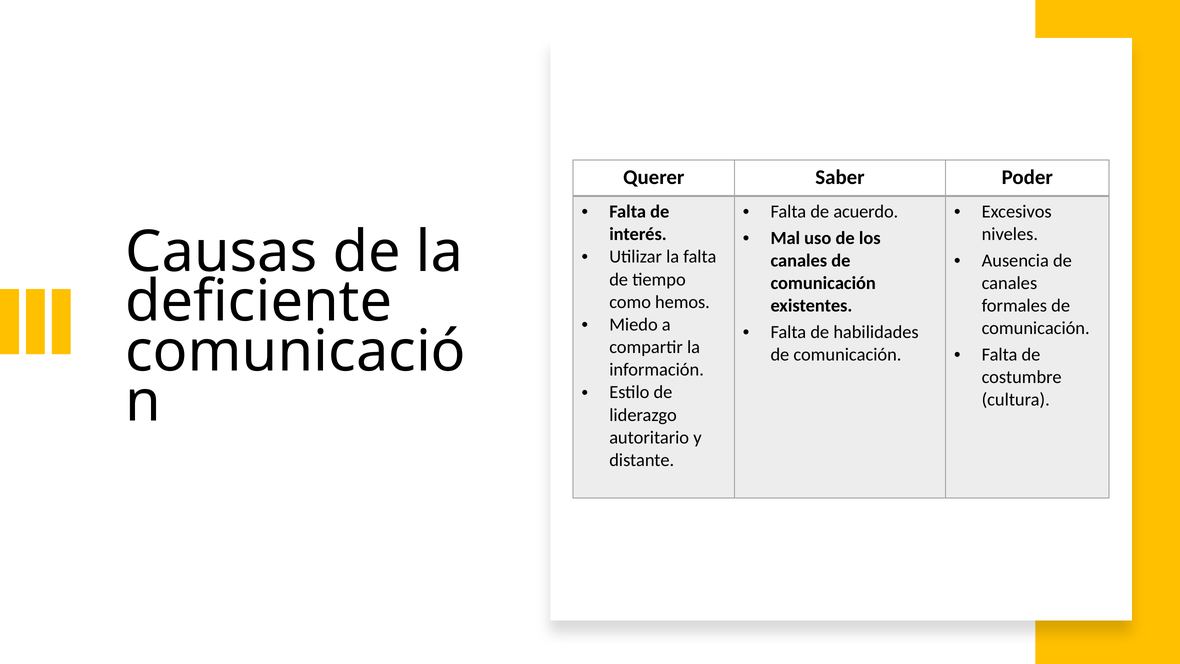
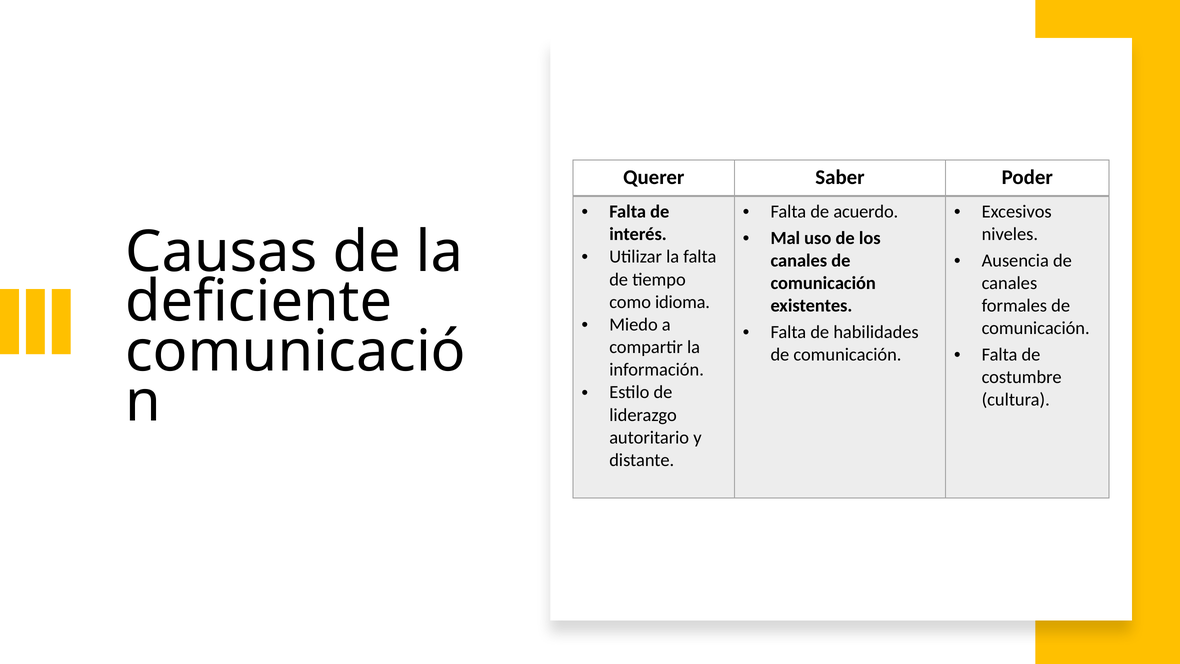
hemos: hemos -> idioma (683, 302)
